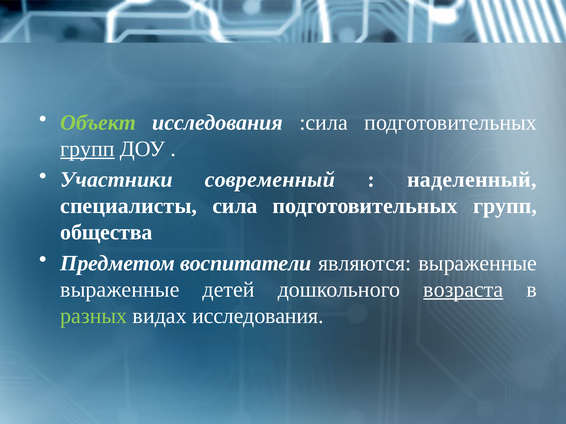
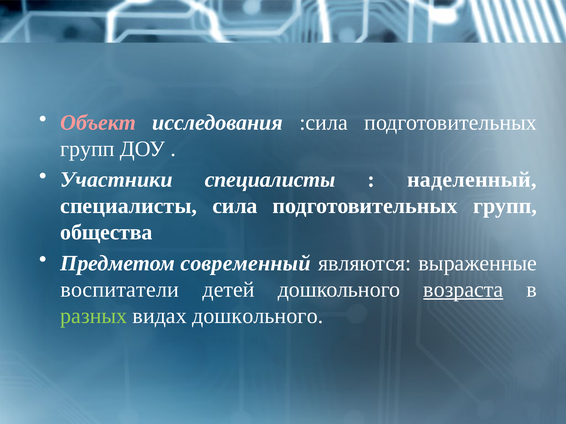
Объект colour: light green -> pink (98, 123)
групп underline: present -> none (87, 149)
Участники современный: современный -> специалисты (270, 180)
воспитатели: воспитатели -> современный (246, 263)
выраженные: выраженные -> воспитатели (120, 290)
видах исследования: исследования -> дошкольного (258, 316)
